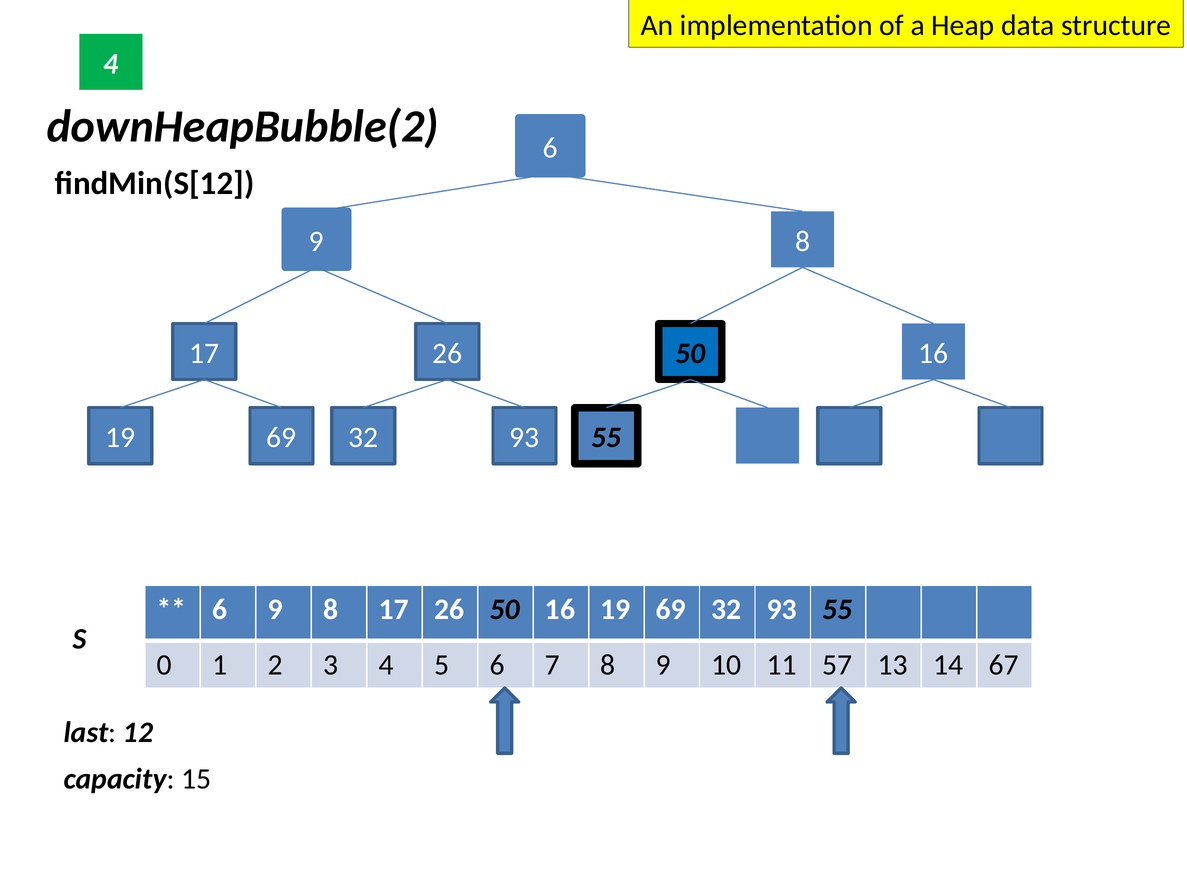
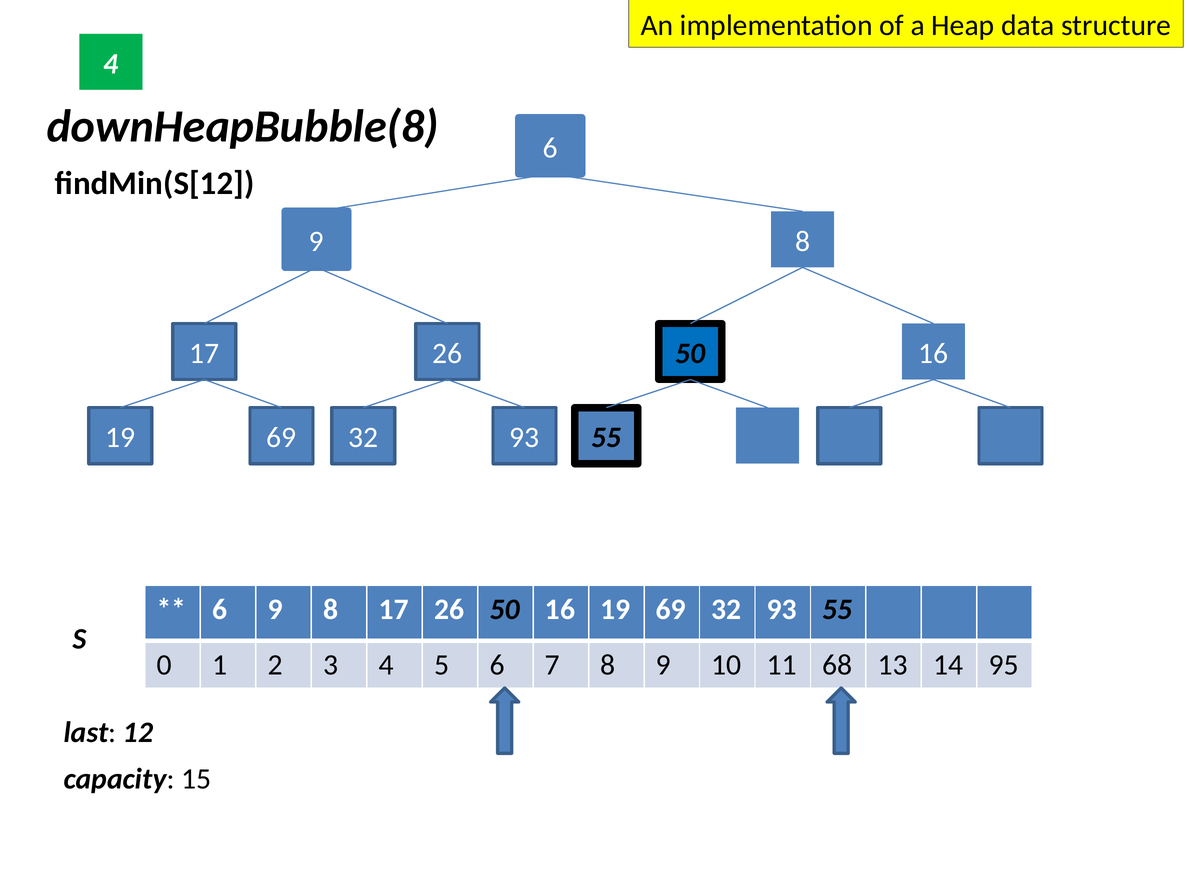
downHeapBubble(2: downHeapBubble(2 -> downHeapBubble(8 (243, 127)
57: 57 -> 68 (837, 665)
67: 67 -> 95 (1004, 665)
